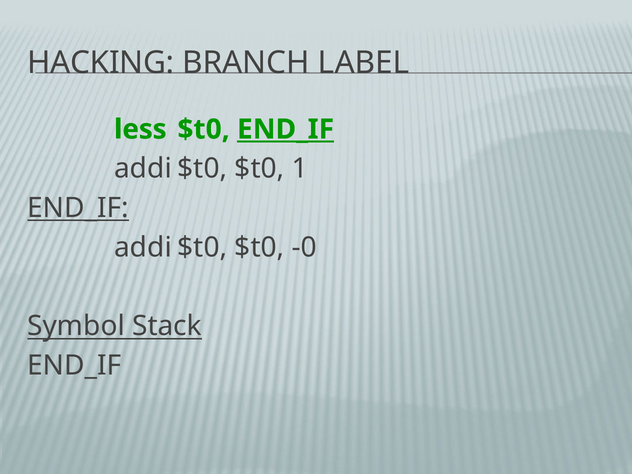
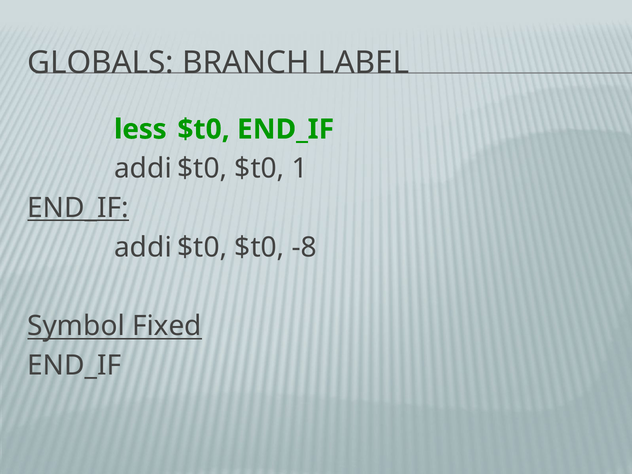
HACKING: HACKING -> GLOBALS (101, 63)
END_IF underline: present -> none (286, 129)
-0: -0 -> -8 (304, 247)
Stack: Stack -> Fixed (167, 326)
